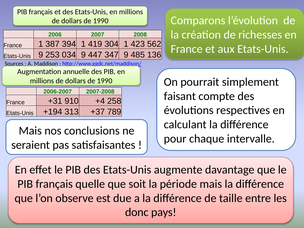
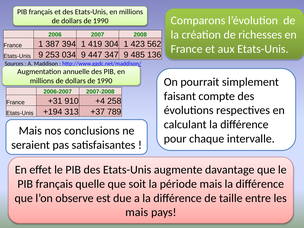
donc: donc -> mais (137, 212)
